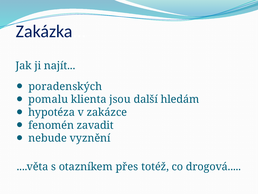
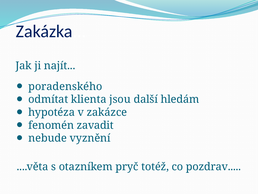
poradenských: poradenských -> poradenského (65, 86)
pomalu: pomalu -> odmítat (48, 99)
přes: přes -> pryč (127, 166)
drogová: drogová -> pozdrav (214, 166)
